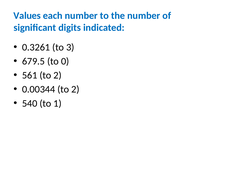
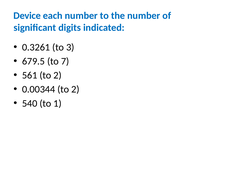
Values: Values -> Device (27, 16)
0: 0 -> 7 (65, 61)
